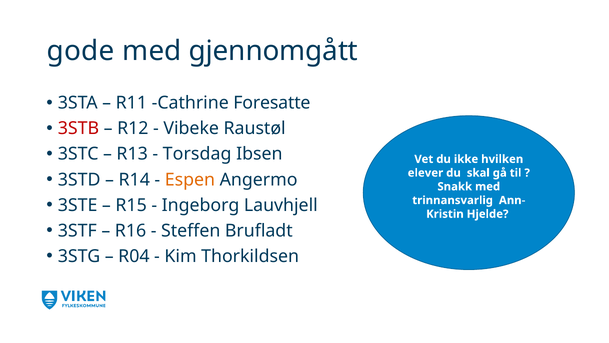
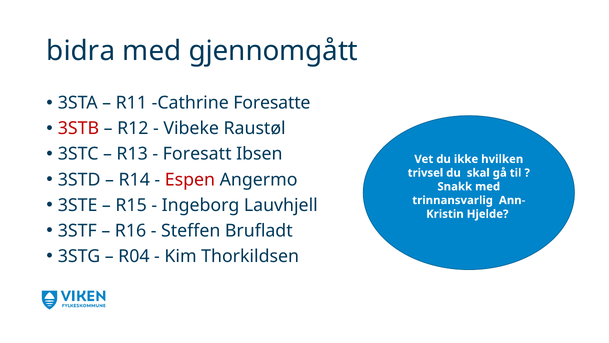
gode: gode -> bidra (81, 51)
Torsdag: Torsdag -> Foresatt (197, 154)
Espen colour: orange -> red (190, 179)
elever: elever -> trivsel (425, 173)
